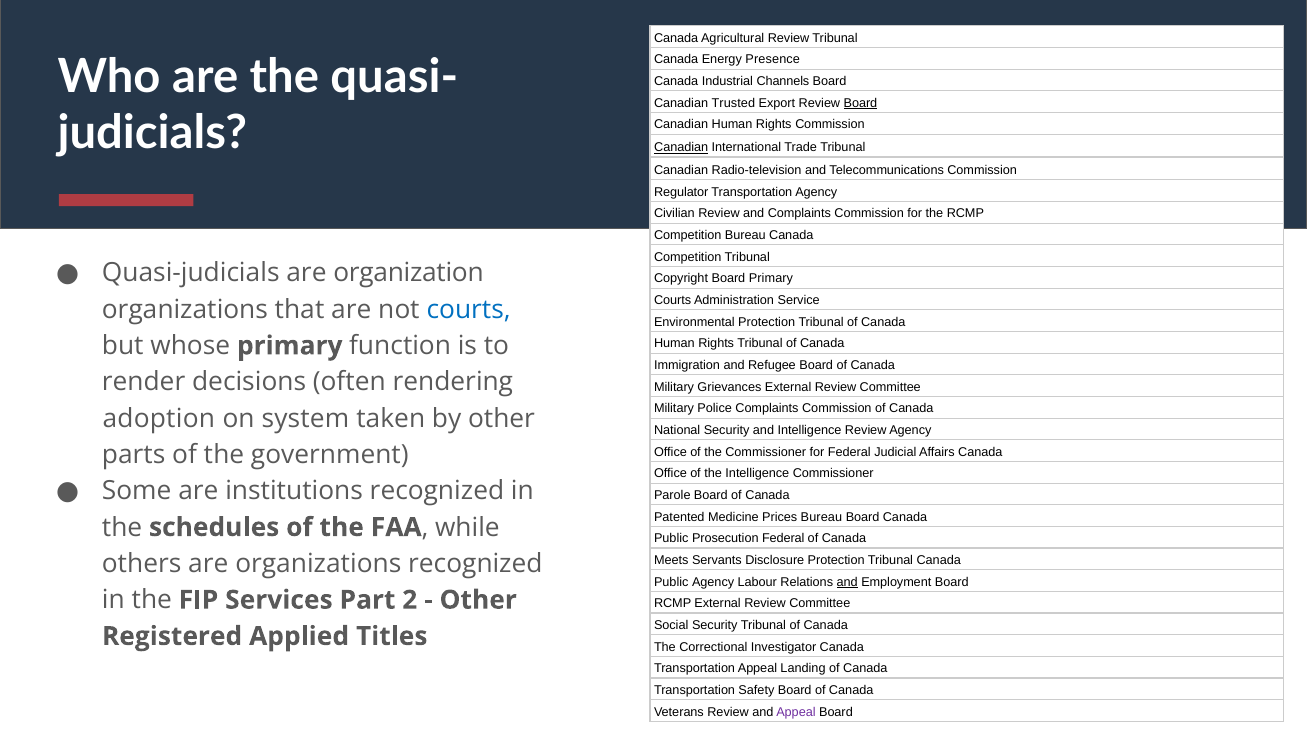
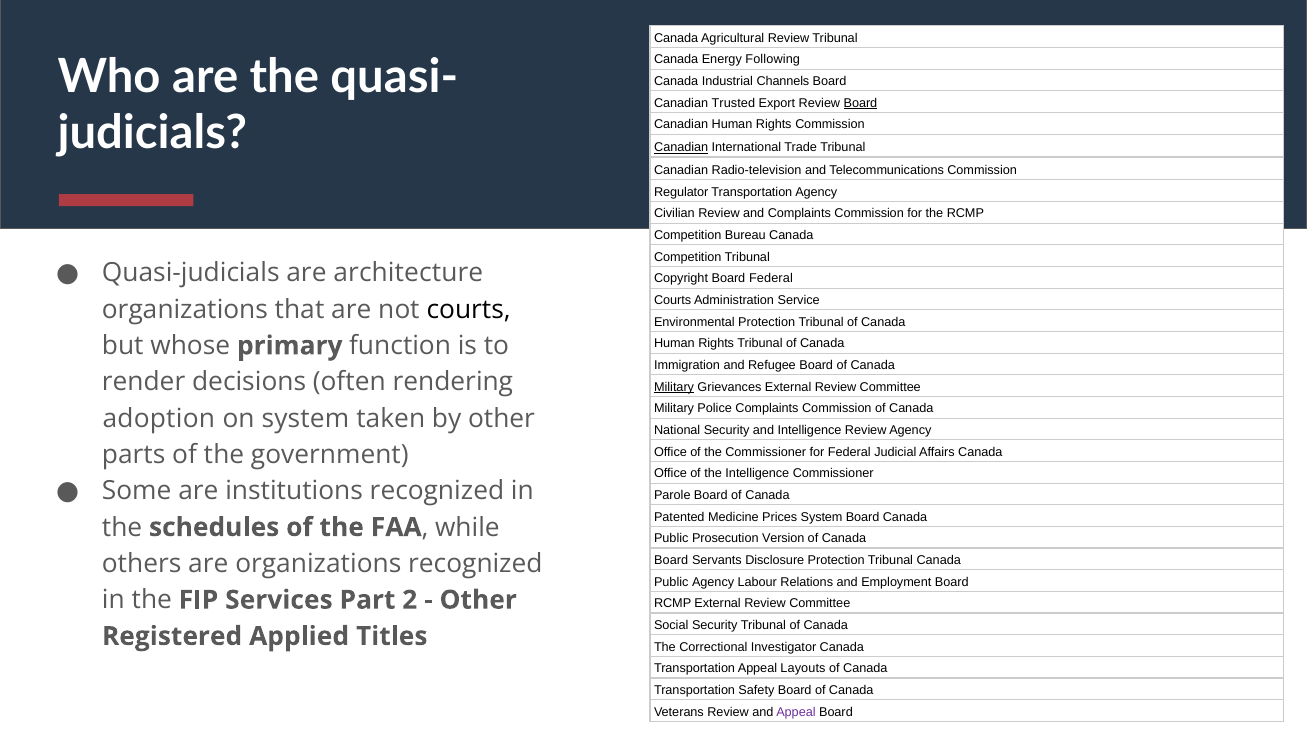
Presence: Presence -> Following (773, 60)
organization: organization -> architecture (408, 273)
Board Primary: Primary -> Federal (771, 279)
courts colour: blue -> black (469, 310)
Military underline: none -> present (674, 387)
Prices Bureau: Bureau -> System (822, 517)
Prosecution Federal: Federal -> Version (783, 539)
Meets: Meets -> Board (671, 560)
and underline: present -> none (847, 582)
Landing: Landing -> Layouts (803, 669)
